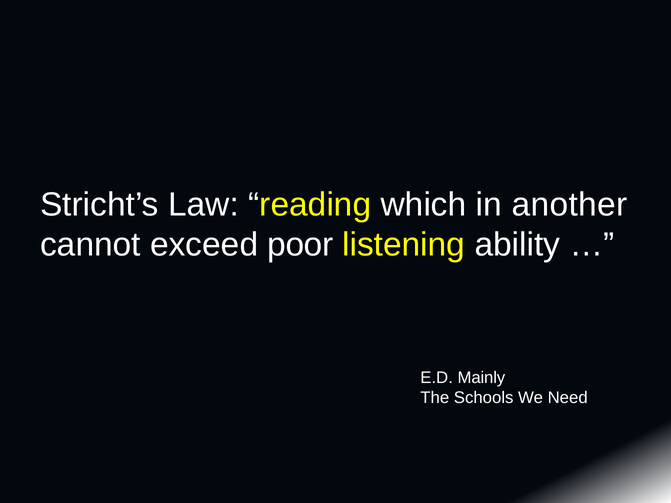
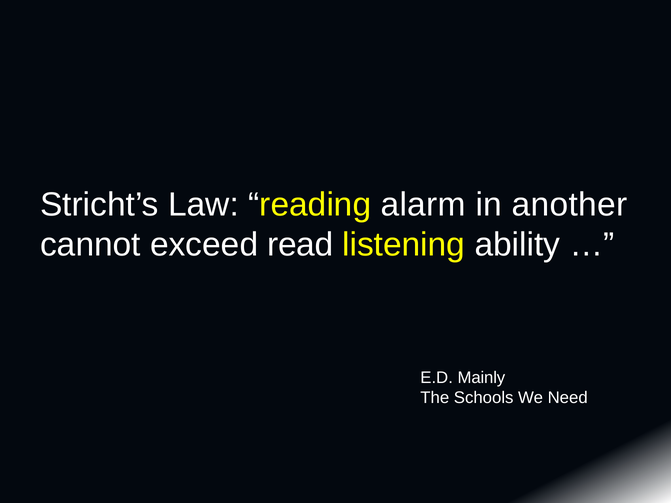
which: which -> alarm (423, 205)
poor: poor -> read (300, 245)
